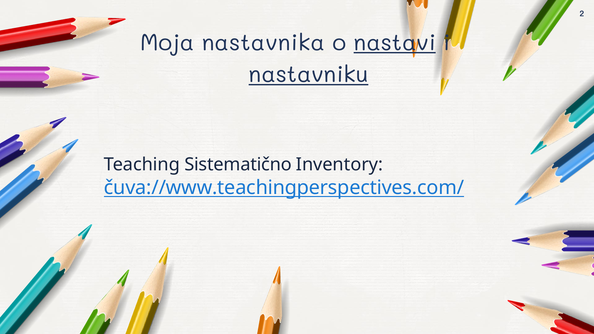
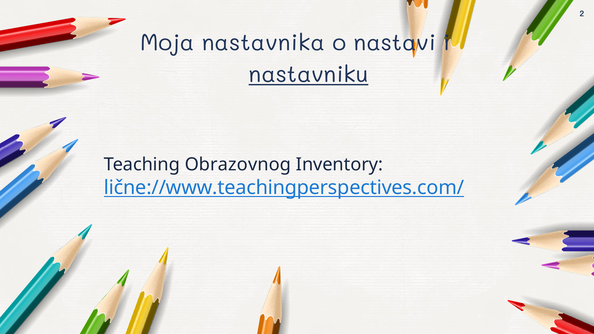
nastavi underline: present -> none (395, 43)
Sistematično: Sistematično -> Obrazovnog (238, 165)
čuva://www.teachingperspectives.com/: čuva://www.teachingperspectives.com/ -> lične://www.teachingperspectives.com/ (284, 188)
